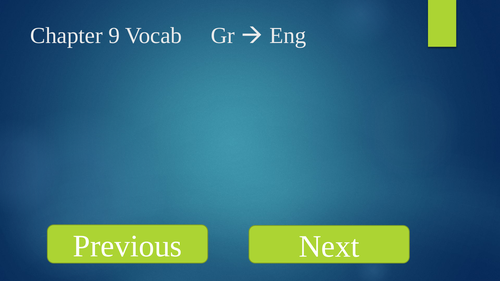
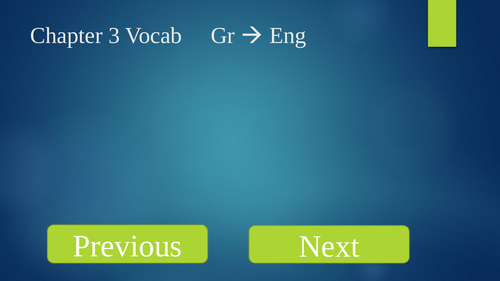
9: 9 -> 3 (114, 36)
